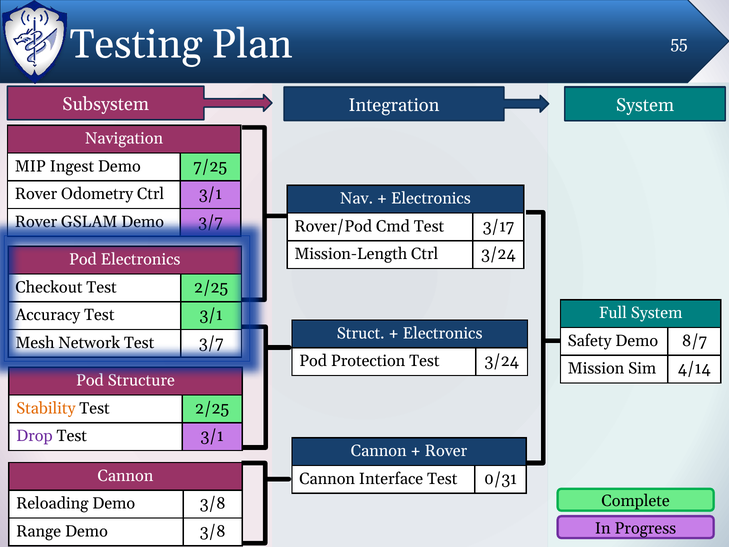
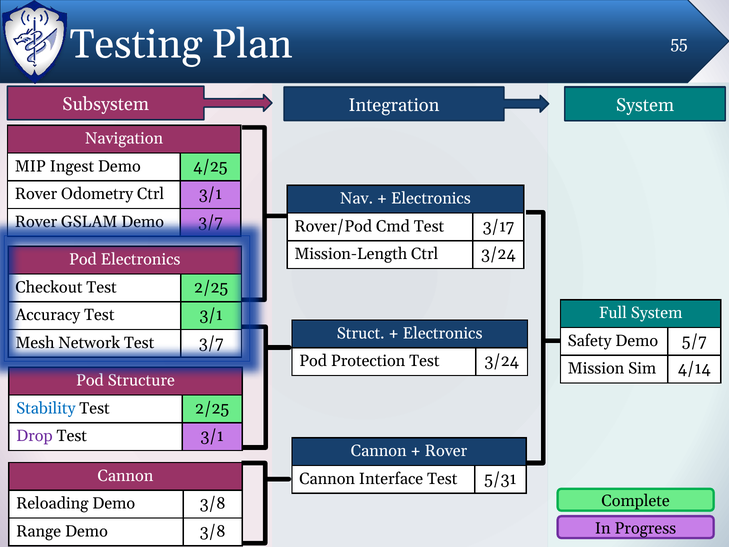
7/25: 7/25 -> 4/25 (210, 166)
8/7: 8/7 -> 5/7 (694, 341)
Stability colour: orange -> blue (46, 408)
0/31: 0/31 -> 5/31 (500, 479)
